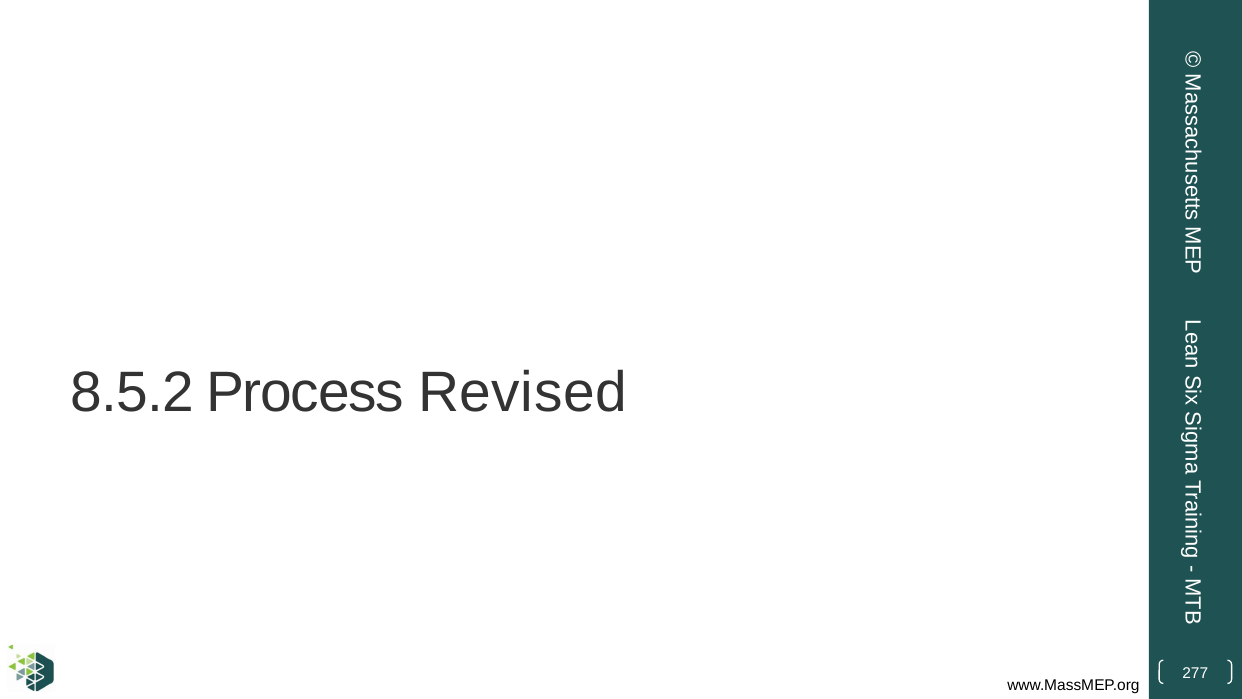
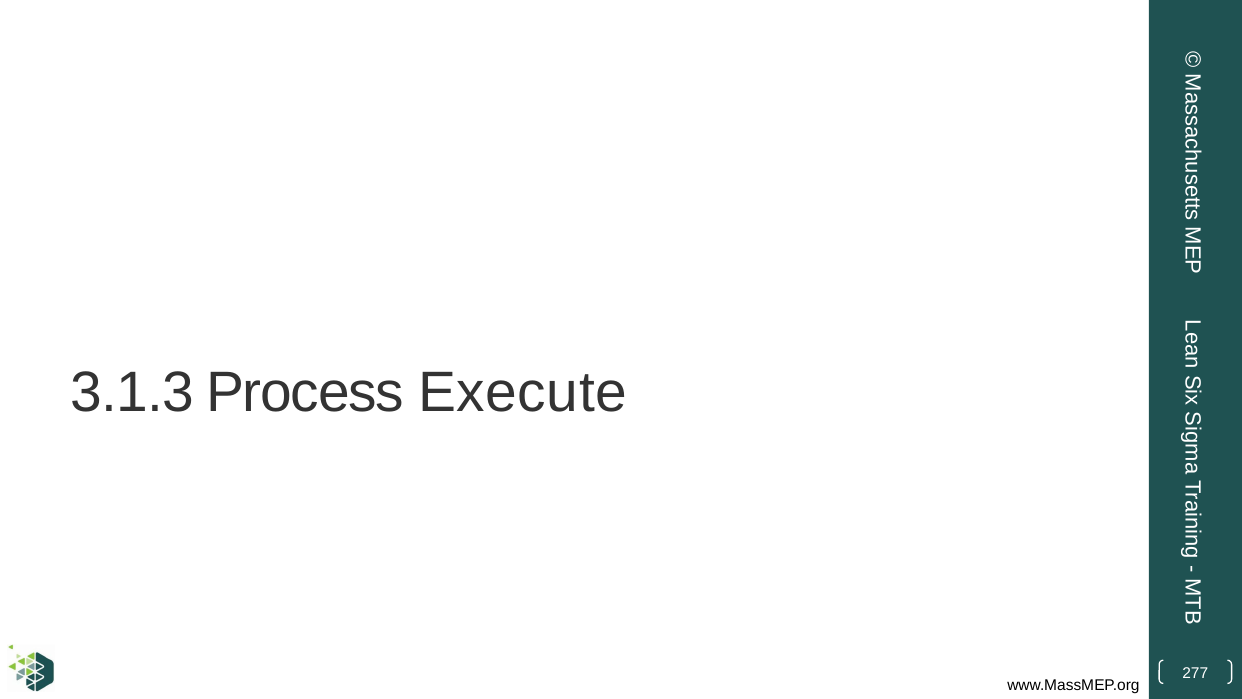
8.5.2: 8.5.2 -> 3.1.3 (132, 392)
Revised: Revised -> Execute (523, 392)
